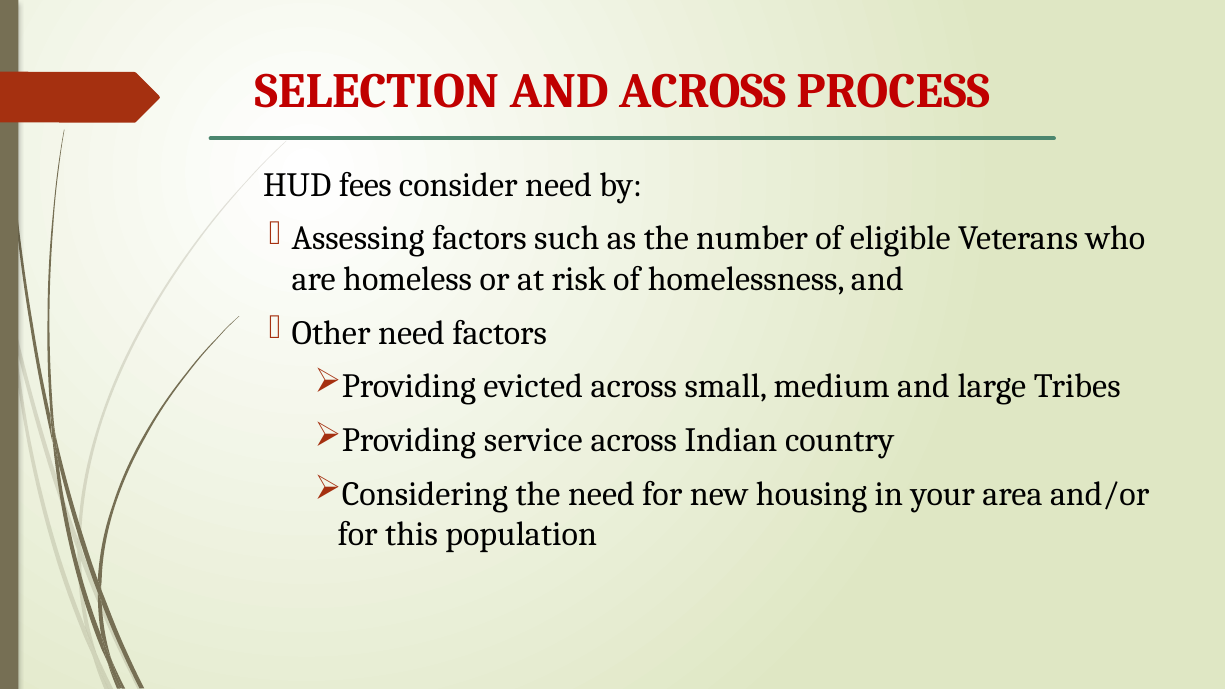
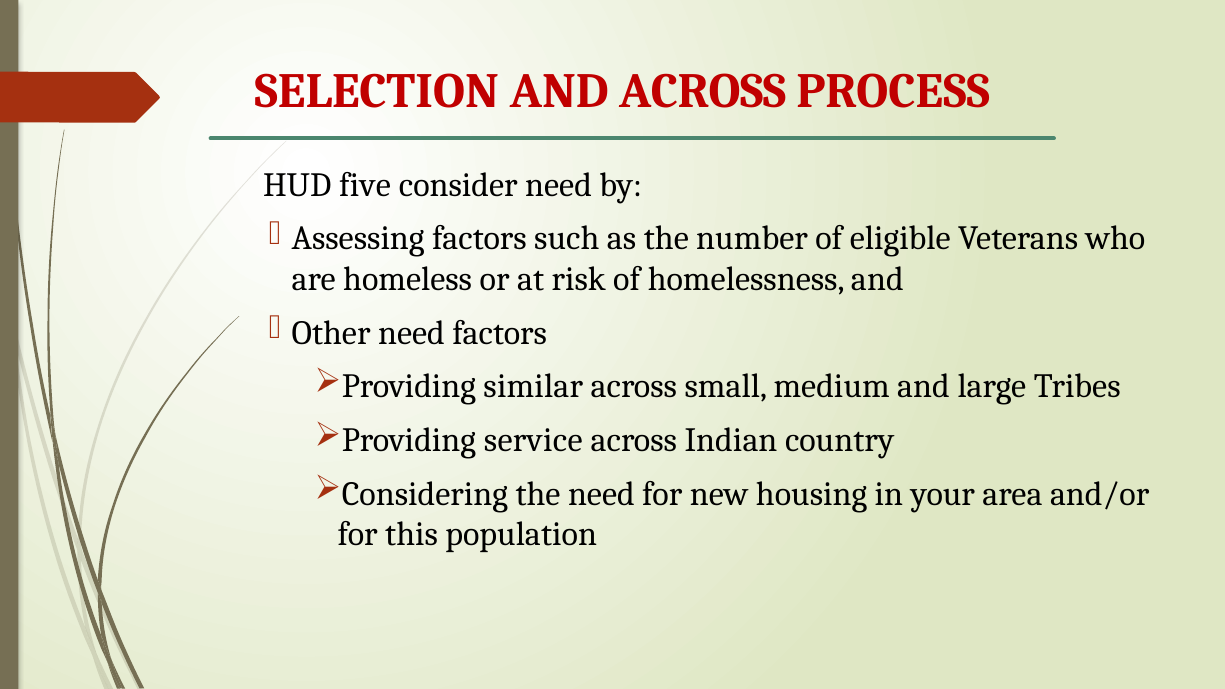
fees: fees -> five (365, 185)
evicted: evicted -> similar (533, 387)
